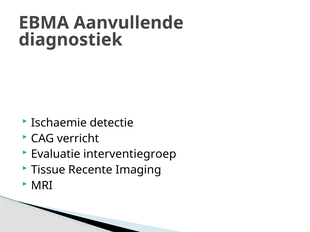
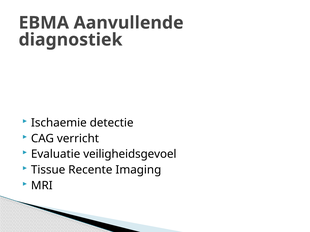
interventiegroep: interventiegroep -> veiligheidsgevoel (130, 154)
